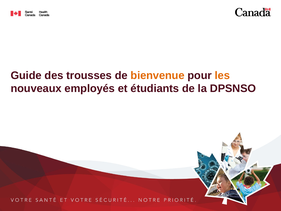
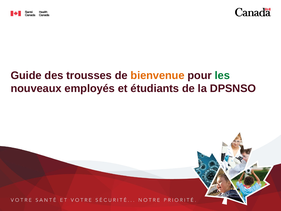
les colour: orange -> green (222, 75)
